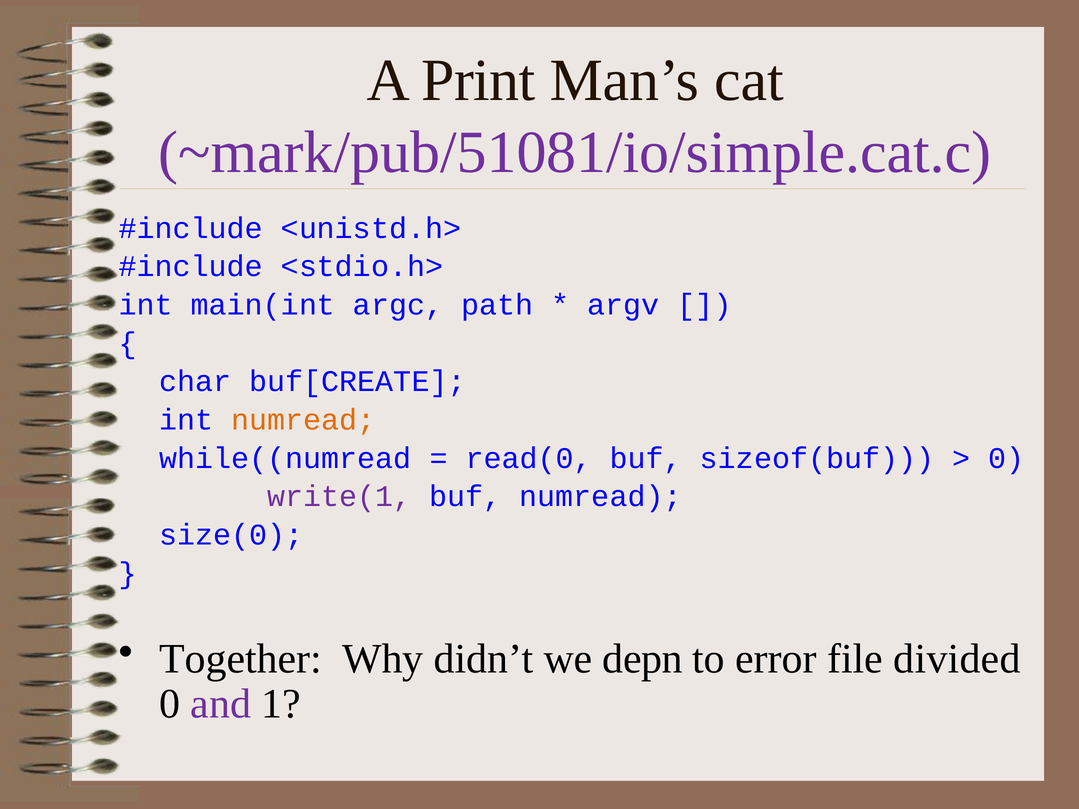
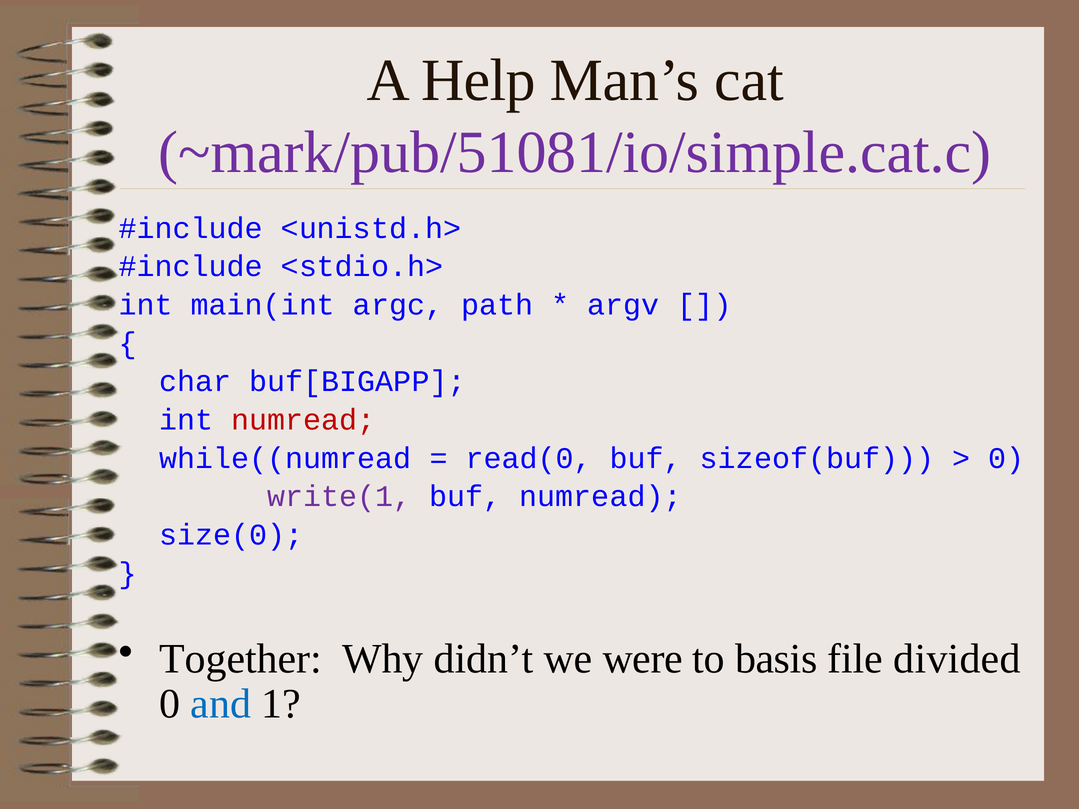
Print: Print -> Help (478, 81)
buf[CREATE: buf[CREATE -> buf[BIGAPP (357, 382)
numread colour: orange -> red (303, 420)
depn: depn -> were (643, 659)
error: error -> basis (776, 659)
and colour: purple -> blue (221, 704)
